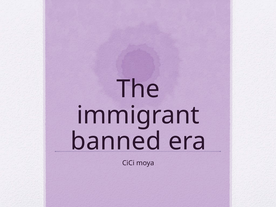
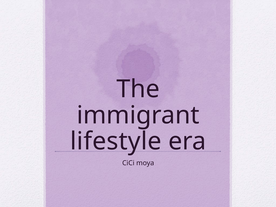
banned: banned -> lifestyle (116, 141)
